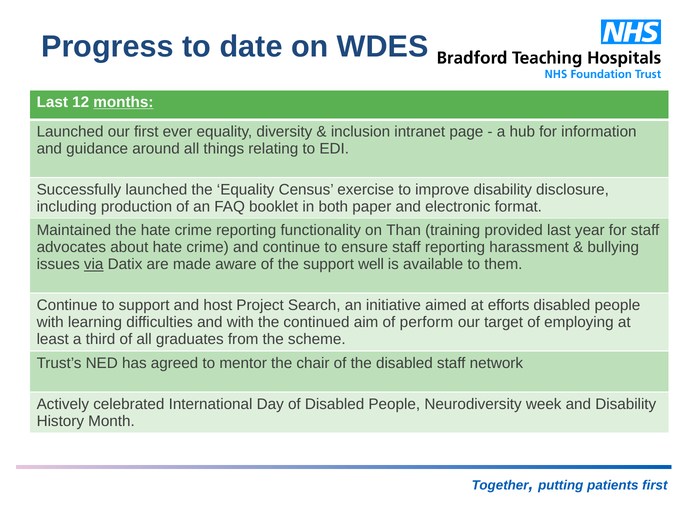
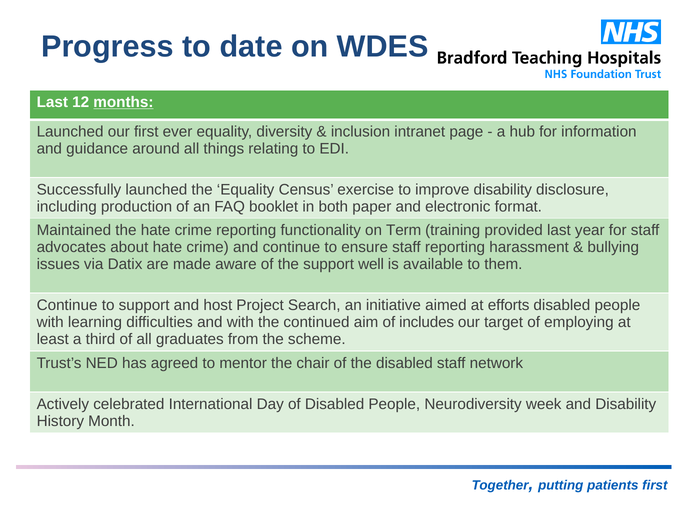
Than: Than -> Term (404, 230)
via underline: present -> none (94, 264)
perform: perform -> includes (427, 322)
